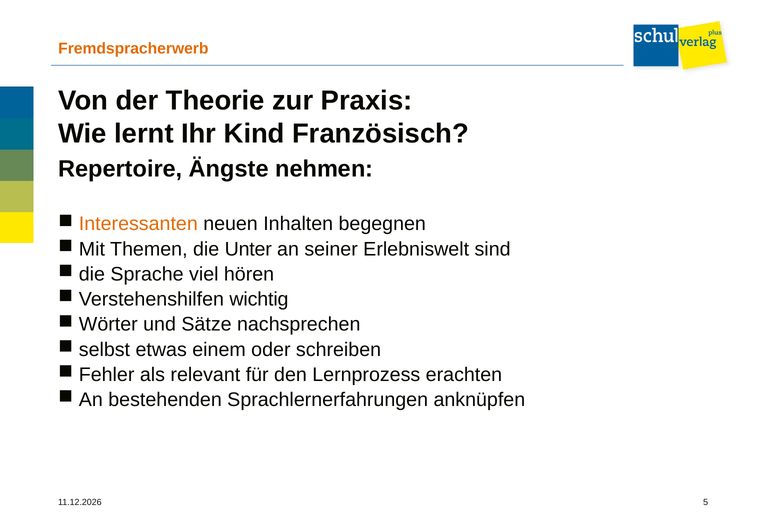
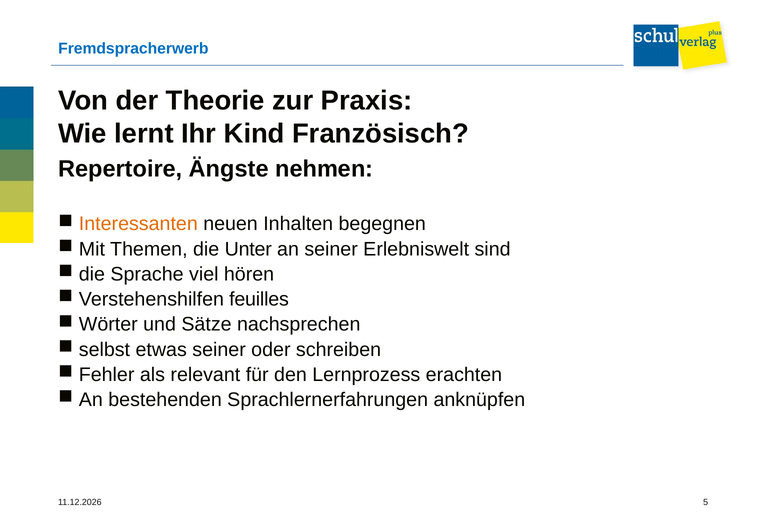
Fremdspracherwerb colour: orange -> blue (133, 49)
wichtig: wichtig -> feuilles (259, 299)
etwas einem: einem -> seiner (219, 349)
